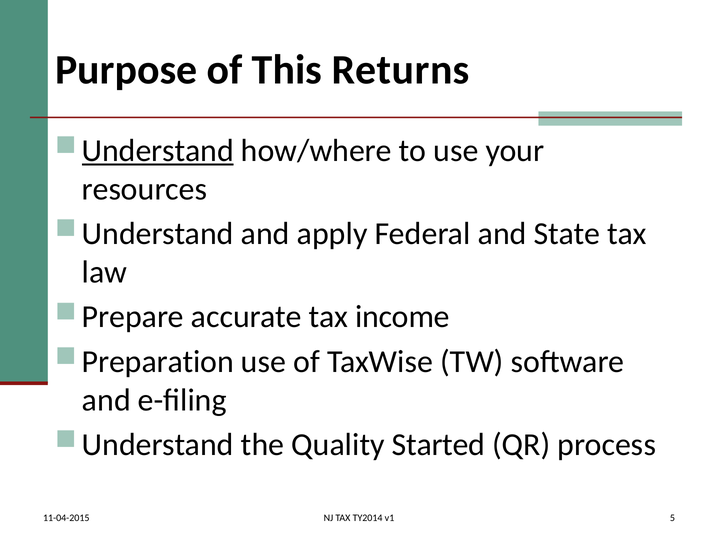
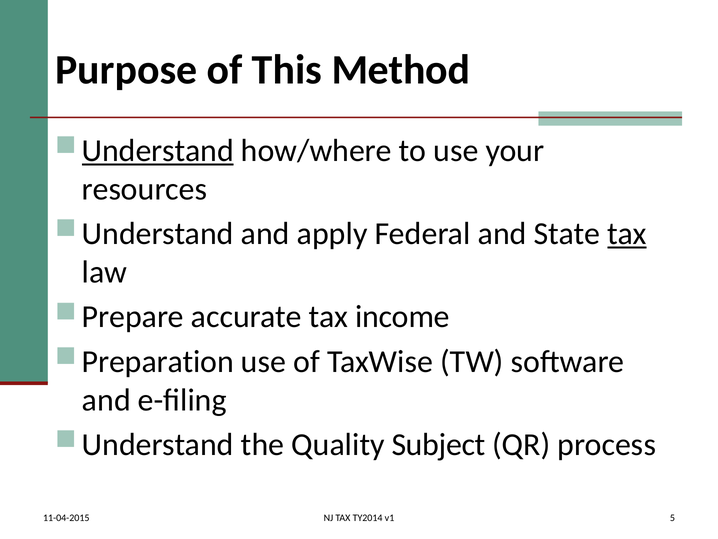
Returns: Returns -> Method (401, 70)
tax underline: none -> present (627, 234)
Started: Started -> Subject (439, 444)
